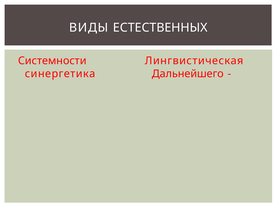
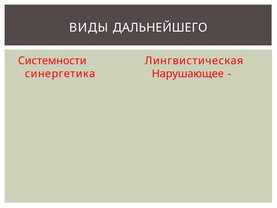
ЕСТЕСТВЕННЫХ: ЕСТЕСТВЕННЫХ -> ДАЛЬНЕЙШЕГО (160, 28)
Дальнейшего: Дальнейшего -> Нарушающее (188, 74)
